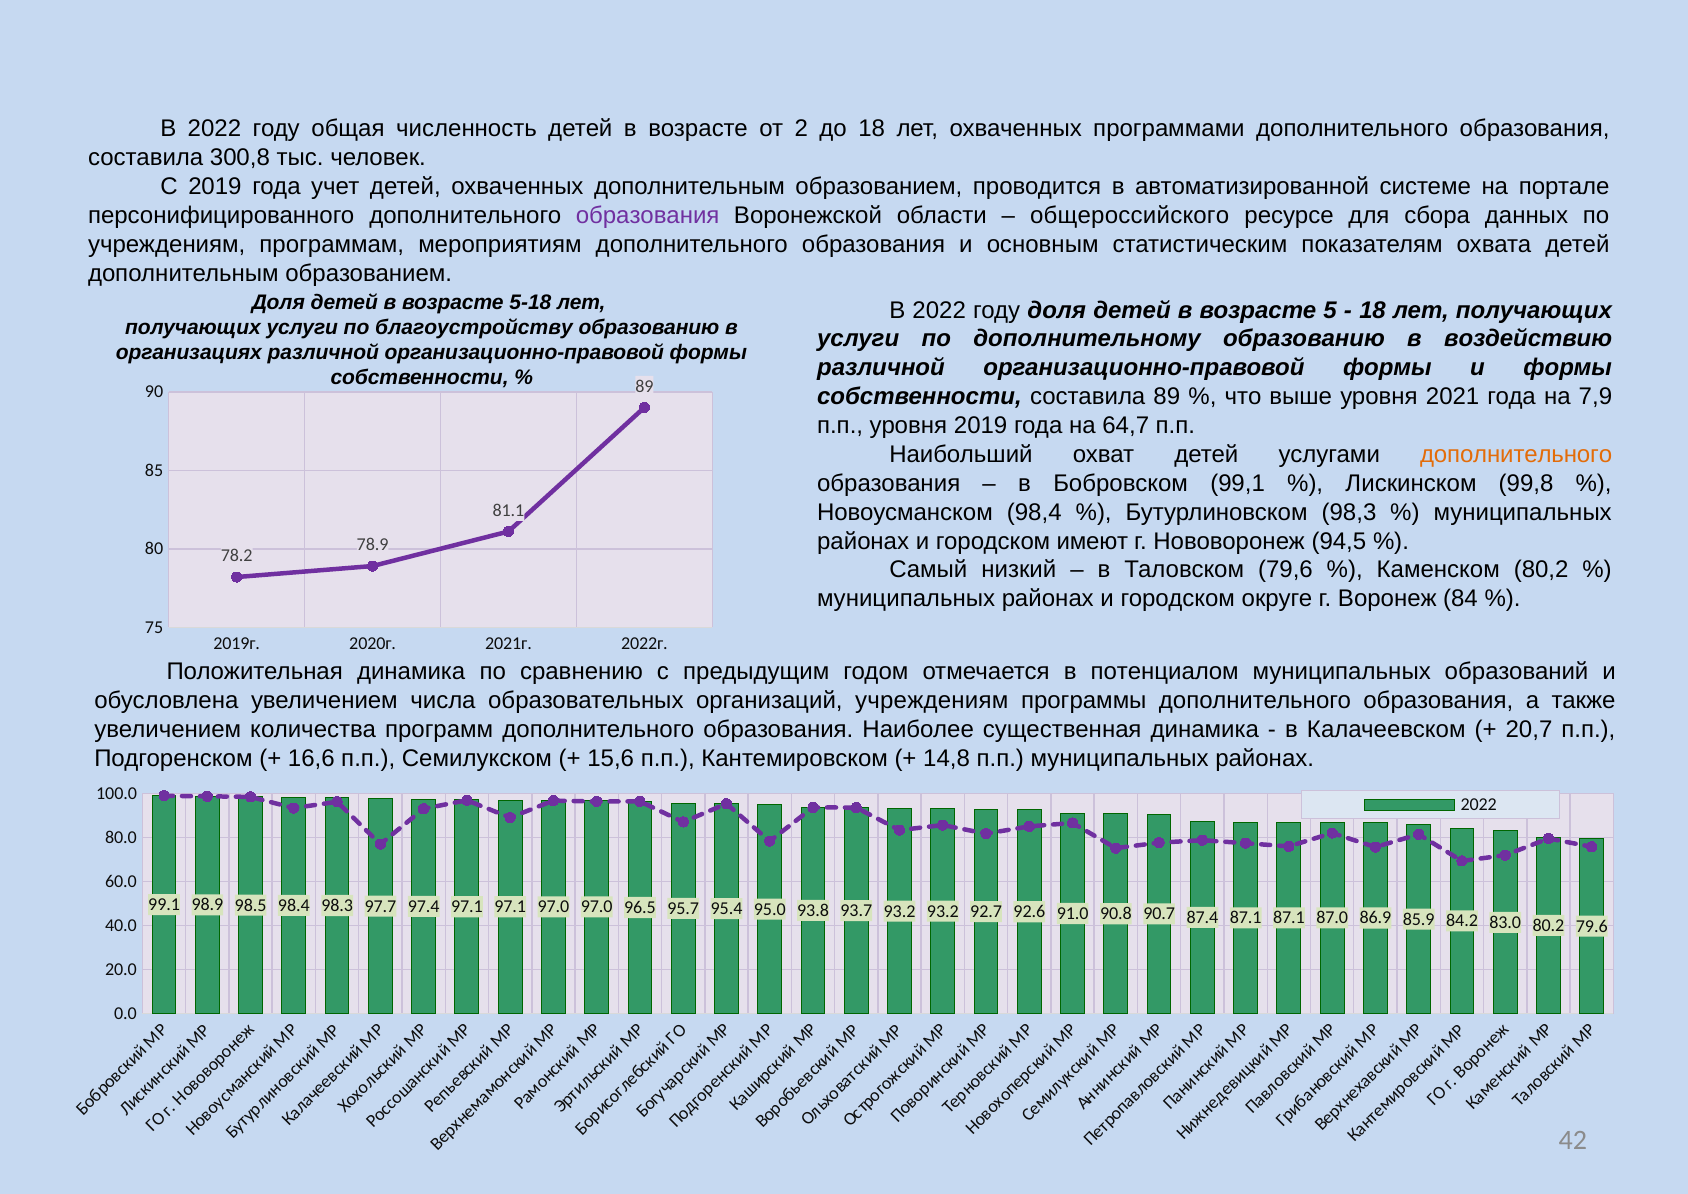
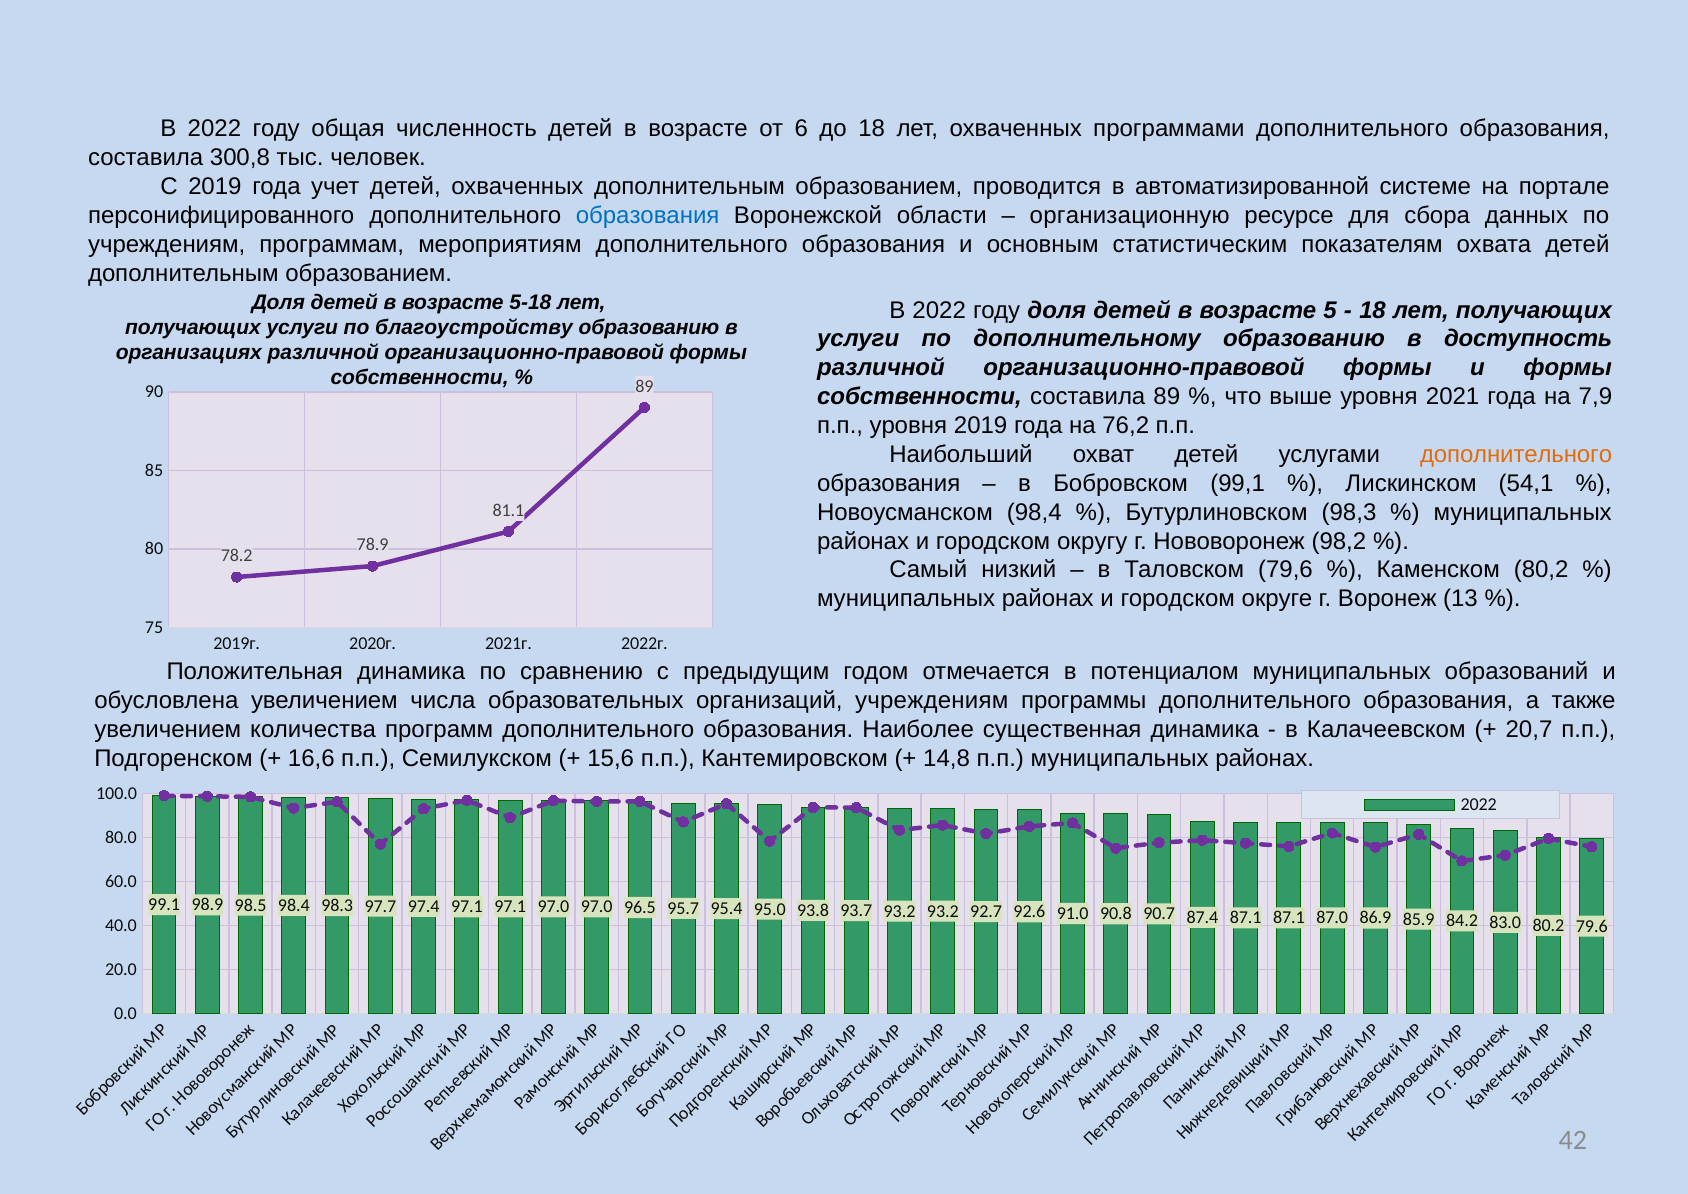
2: 2 -> 6 (801, 129)
образования colour: purple -> blue (648, 216)
общероссийского: общероссийского -> организационную (1130, 216)
воздействию: воздействию -> доступность (1528, 339)
64,7: 64,7 -> 76,2 (1126, 425)
99,8: 99,8 -> 54,1 (1526, 483)
имеют: имеют -> округу (1092, 541)
94,5: 94,5 -> 98,2 (1339, 541)
84: 84 -> 13 (1460, 599)
